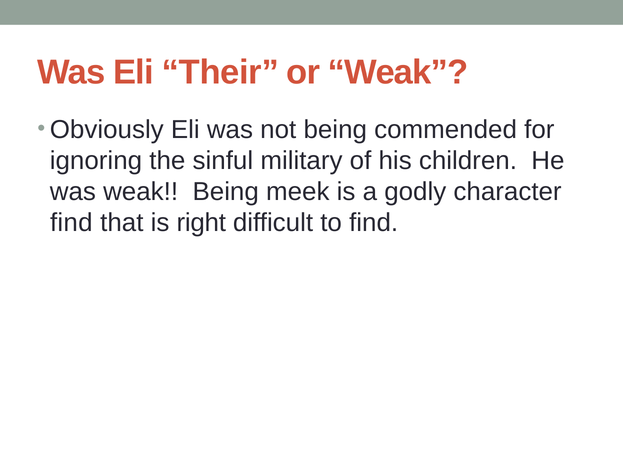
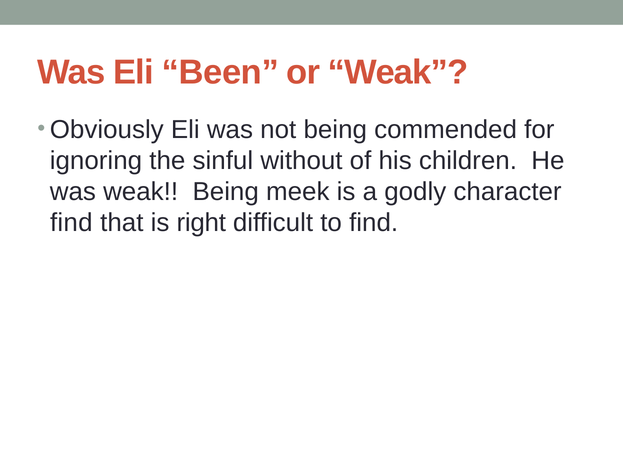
Their: Their -> Been (220, 73)
military: military -> without (301, 161)
